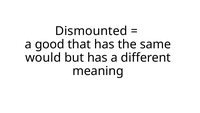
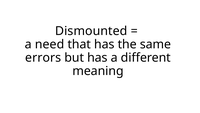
good: good -> need (50, 44)
would: would -> errors (43, 57)
